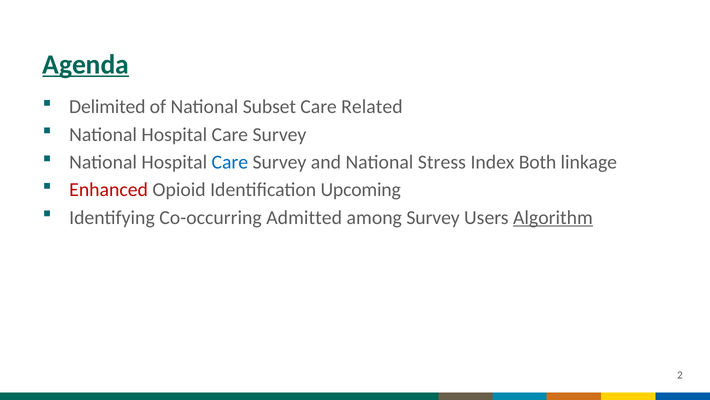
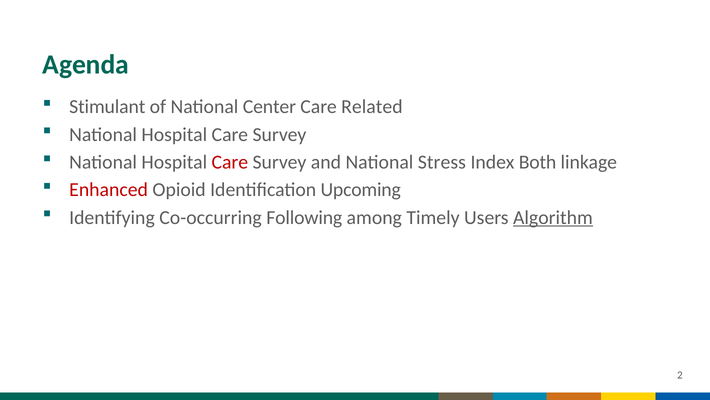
Agenda underline: present -> none (86, 64)
Delimited: Delimited -> Stimulant (107, 107)
Subset: Subset -> Center (269, 107)
Care colour: blue -> red (230, 162)
Admitted: Admitted -> Following (304, 217)
among Survey: Survey -> Timely (433, 217)
